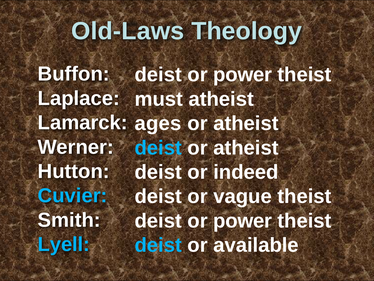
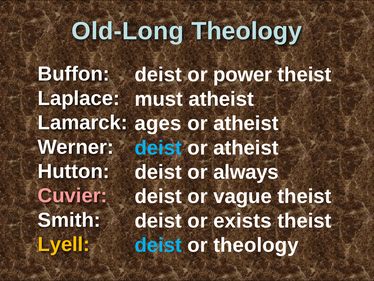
Old-Laws: Old-Laws -> Old-Long (128, 31)
indeed: indeed -> always (246, 172)
Cuvier colour: light blue -> pink (73, 195)
power: power -> exists (242, 220)
Lyell colour: light blue -> yellow (64, 244)
or available: available -> theology (256, 245)
